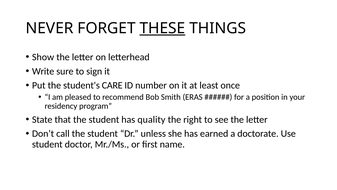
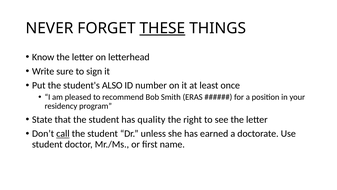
Show: Show -> Know (43, 57)
CARE: CARE -> ALSO (112, 85)
call underline: none -> present (63, 133)
